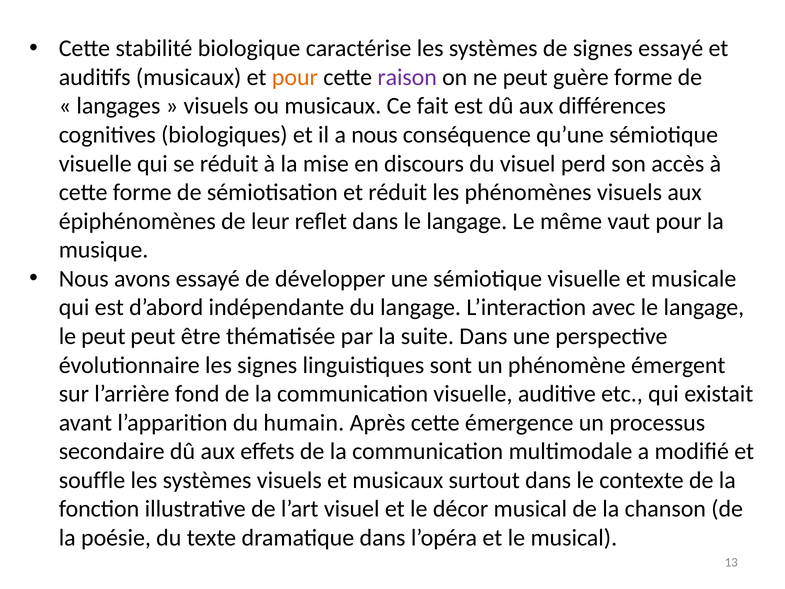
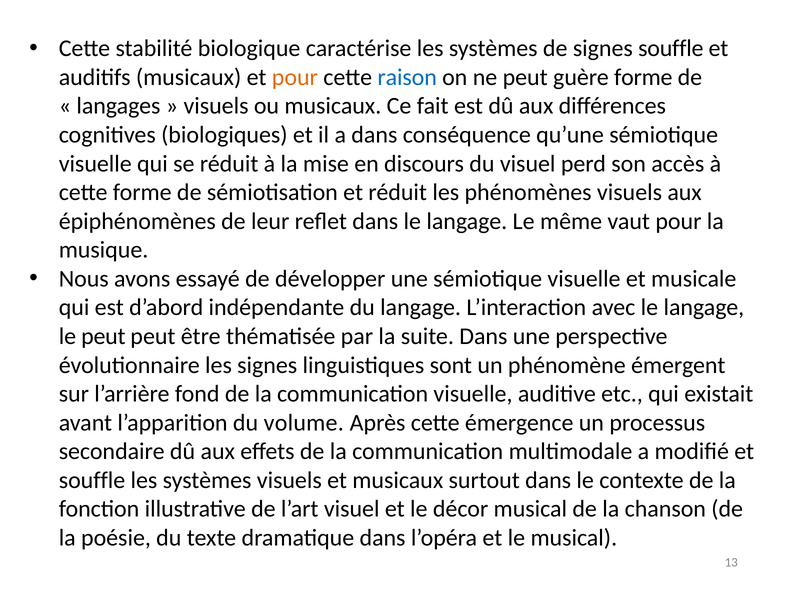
signes essayé: essayé -> souffle (671, 48)
raison colour: purple -> blue (407, 77)
a nous: nous -> dans (374, 135)
humain: humain -> volume (304, 423)
